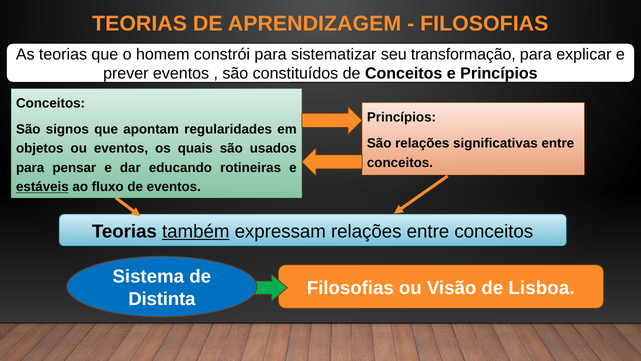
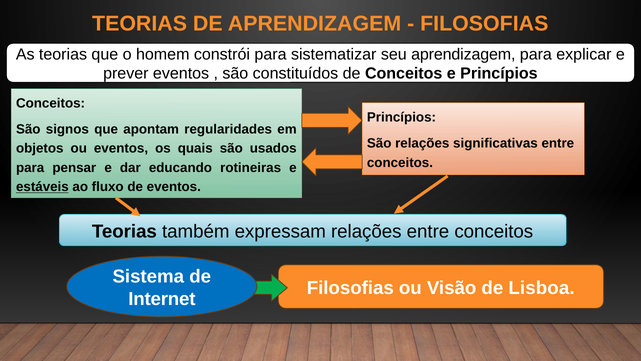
seu transformação: transformação -> aprendizagem (463, 54)
também underline: present -> none (196, 231)
Distinta: Distinta -> Internet (162, 299)
